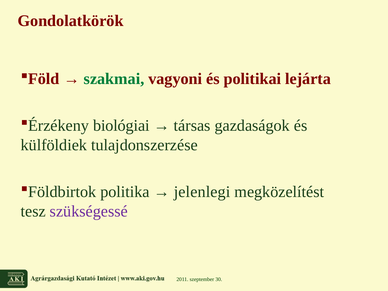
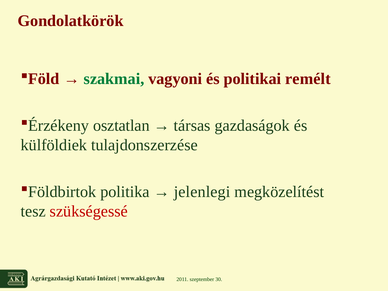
lejárta: lejárta -> remélt (308, 79)
biológiai: biológiai -> osztatlan (121, 126)
szükségessé colour: purple -> red (89, 211)
